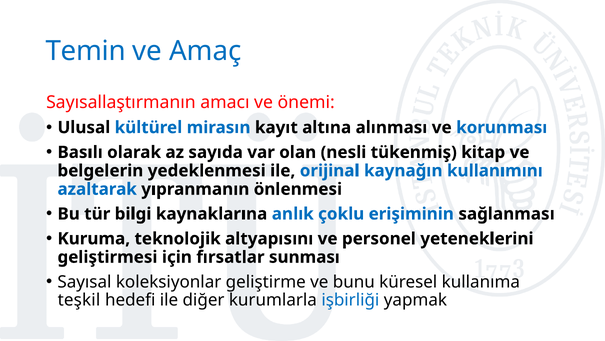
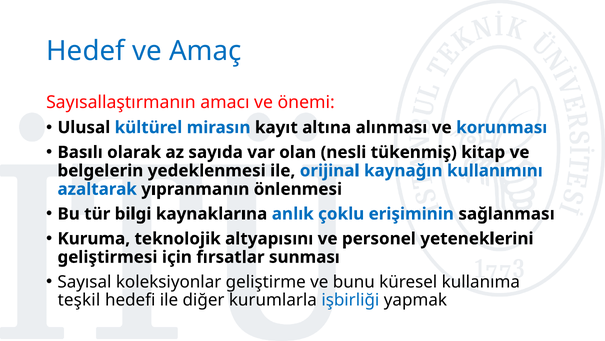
Temin: Temin -> Hedef (86, 51)
